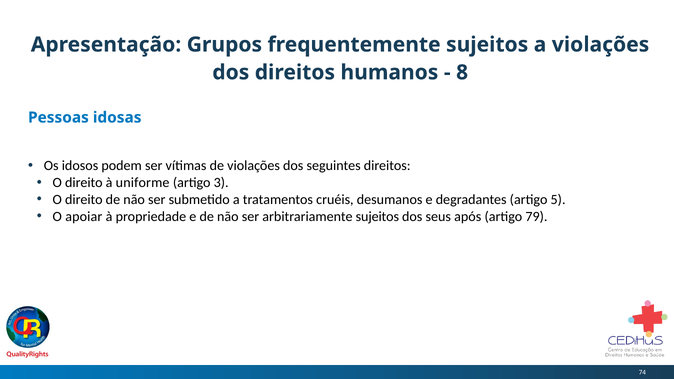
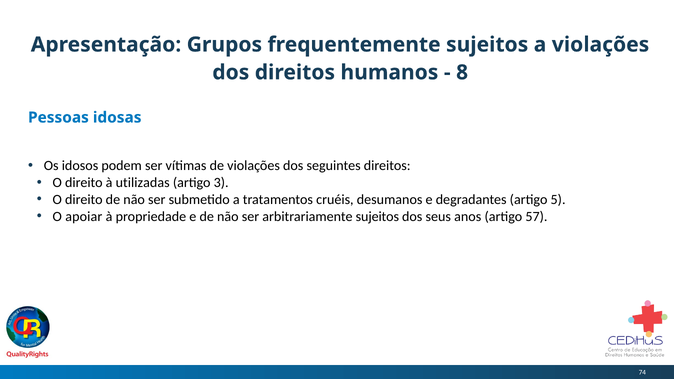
uniforme: uniforme -> utilizadas (143, 183)
após: após -> anos (468, 216)
79: 79 -> 57 (536, 216)
